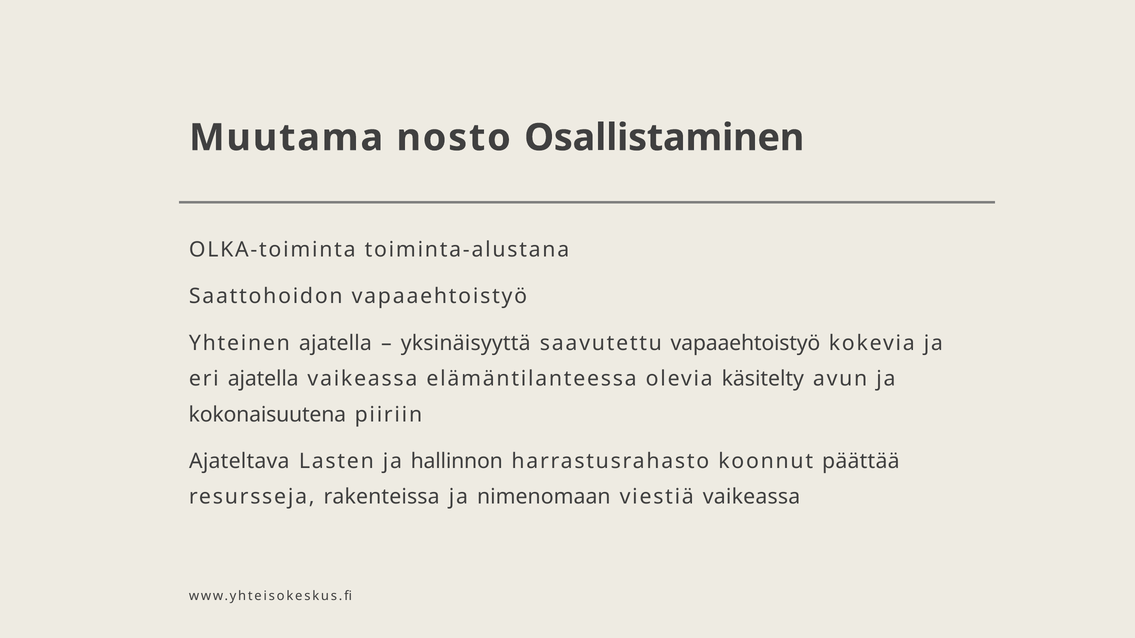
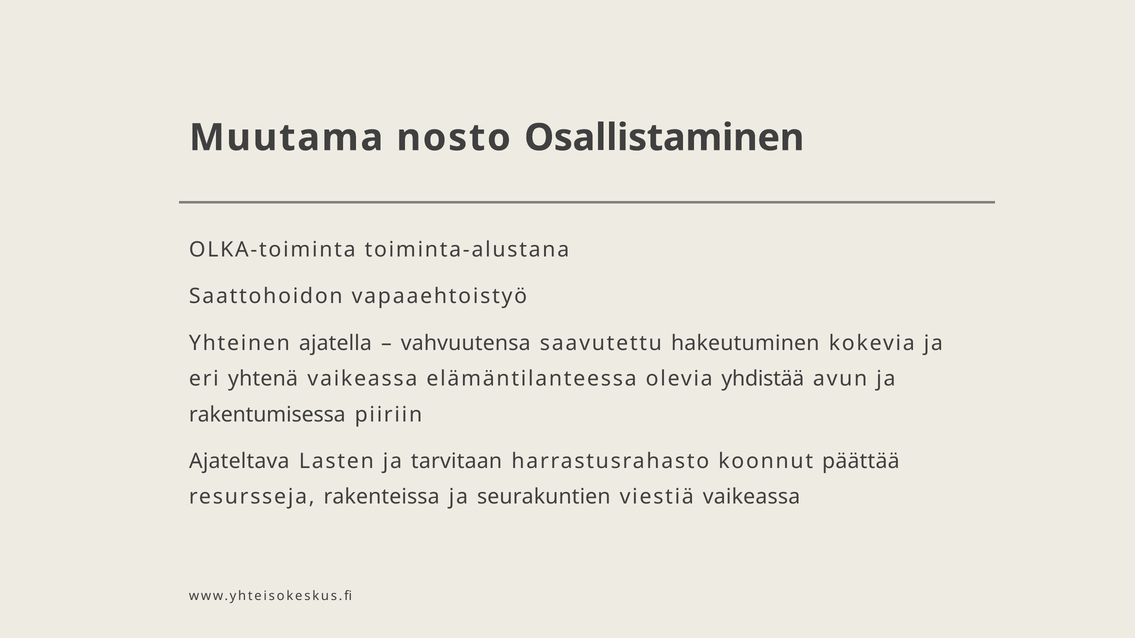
yksinäisyyttä: yksinäisyyttä -> vahvuutensa (466, 343)
saavutettu vapaaehtoistyö: vapaaehtoistyö -> hakeutuminen (745, 343)
eri ajatella: ajatella -> yhtenä (263, 379)
käsitelty: käsitelty -> yhdistää (763, 379)
kokonaisuutena: kokonaisuutena -> rakentumisessa (267, 415)
hallinnon: hallinnon -> tarvitaan (457, 462)
nimenomaan: nimenomaan -> seurakuntien (544, 497)
